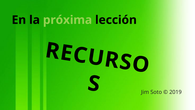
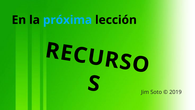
próxima colour: light green -> light blue (67, 20)
